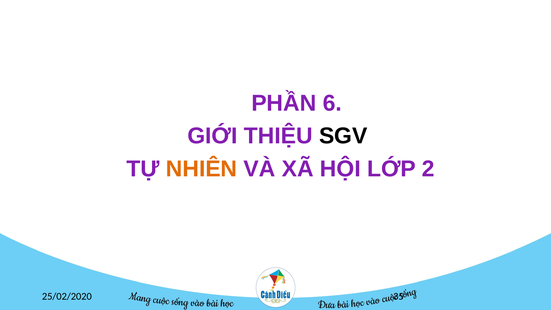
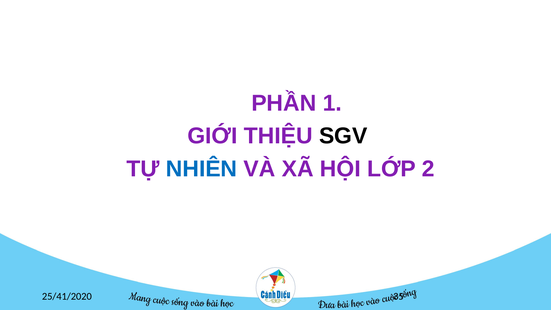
6: 6 -> 1 (332, 103)
NHIÊN colour: orange -> blue (202, 169)
25/02/2020: 25/02/2020 -> 25/41/2020 (67, 296)
